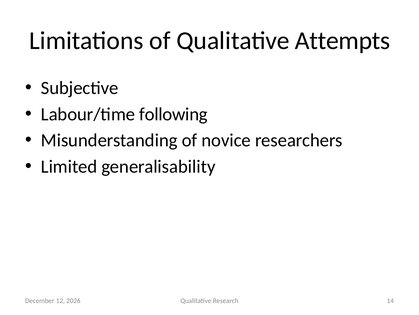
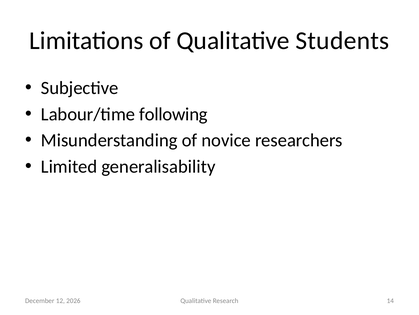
Attempts: Attempts -> Students (342, 41)
